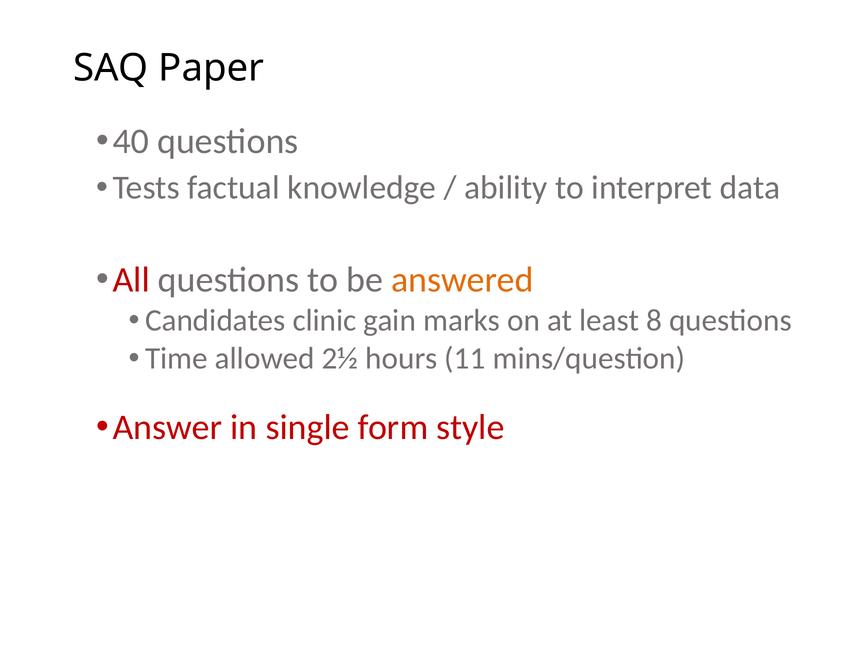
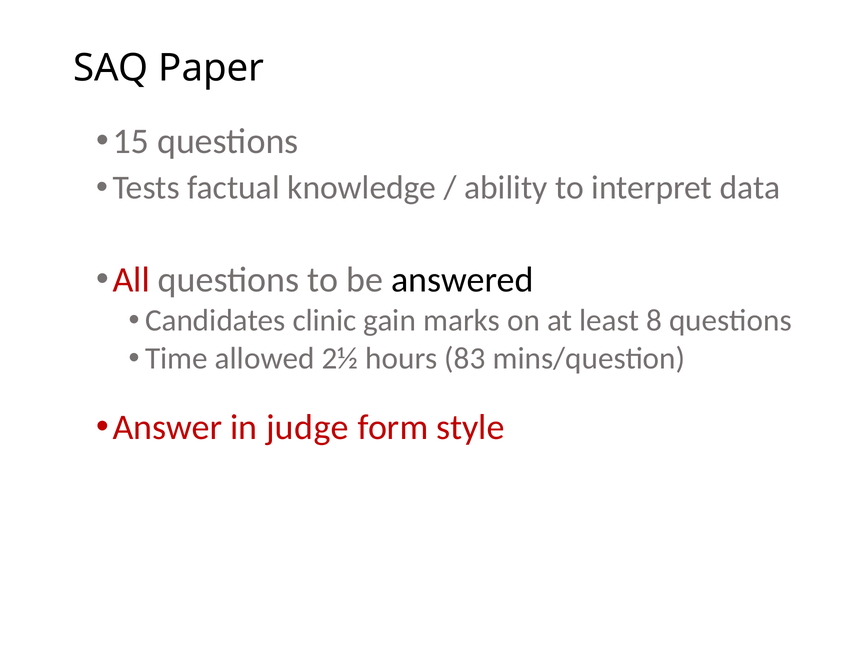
40: 40 -> 15 (131, 141)
answered colour: orange -> black (462, 280)
11: 11 -> 83 (465, 359)
single: single -> judge (307, 428)
